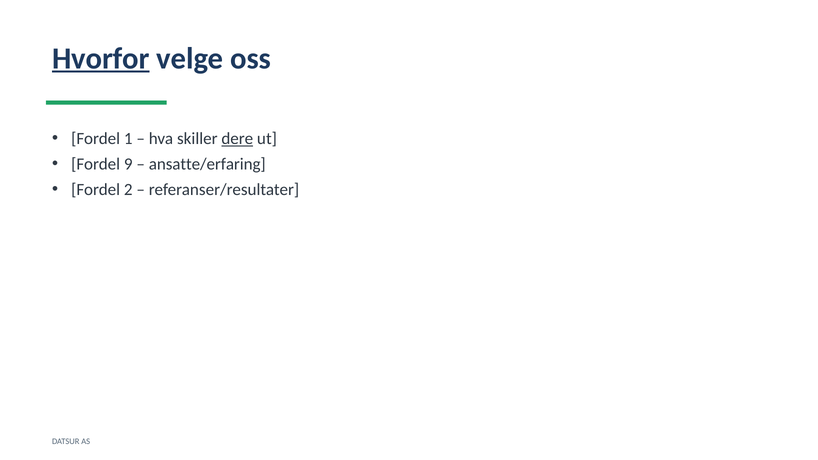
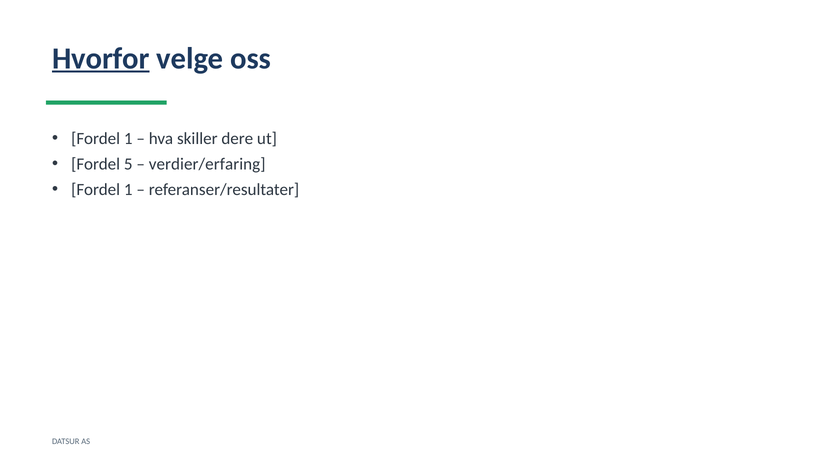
dere underline: present -> none (237, 139)
9: 9 -> 5 (128, 164)
ansatte/erfaring: ansatte/erfaring -> verdier/erfaring (207, 164)
2: 2 -> 1 (128, 190)
